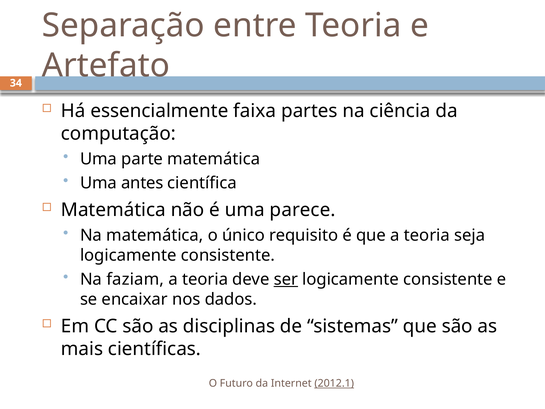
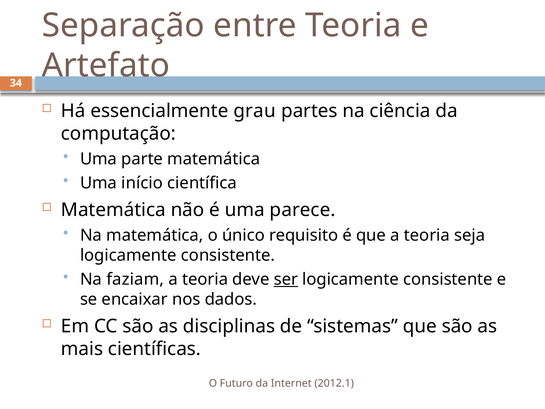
faixa: faixa -> grau (255, 111)
antes: antes -> início (142, 183)
2012.1 underline: present -> none (334, 383)
